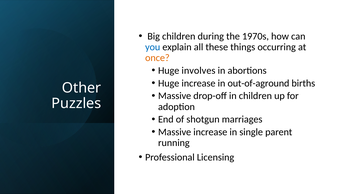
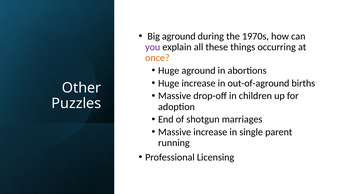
Big children: children -> aground (179, 36)
you colour: blue -> purple (153, 47)
Huge involves: involves -> aground (199, 71)
